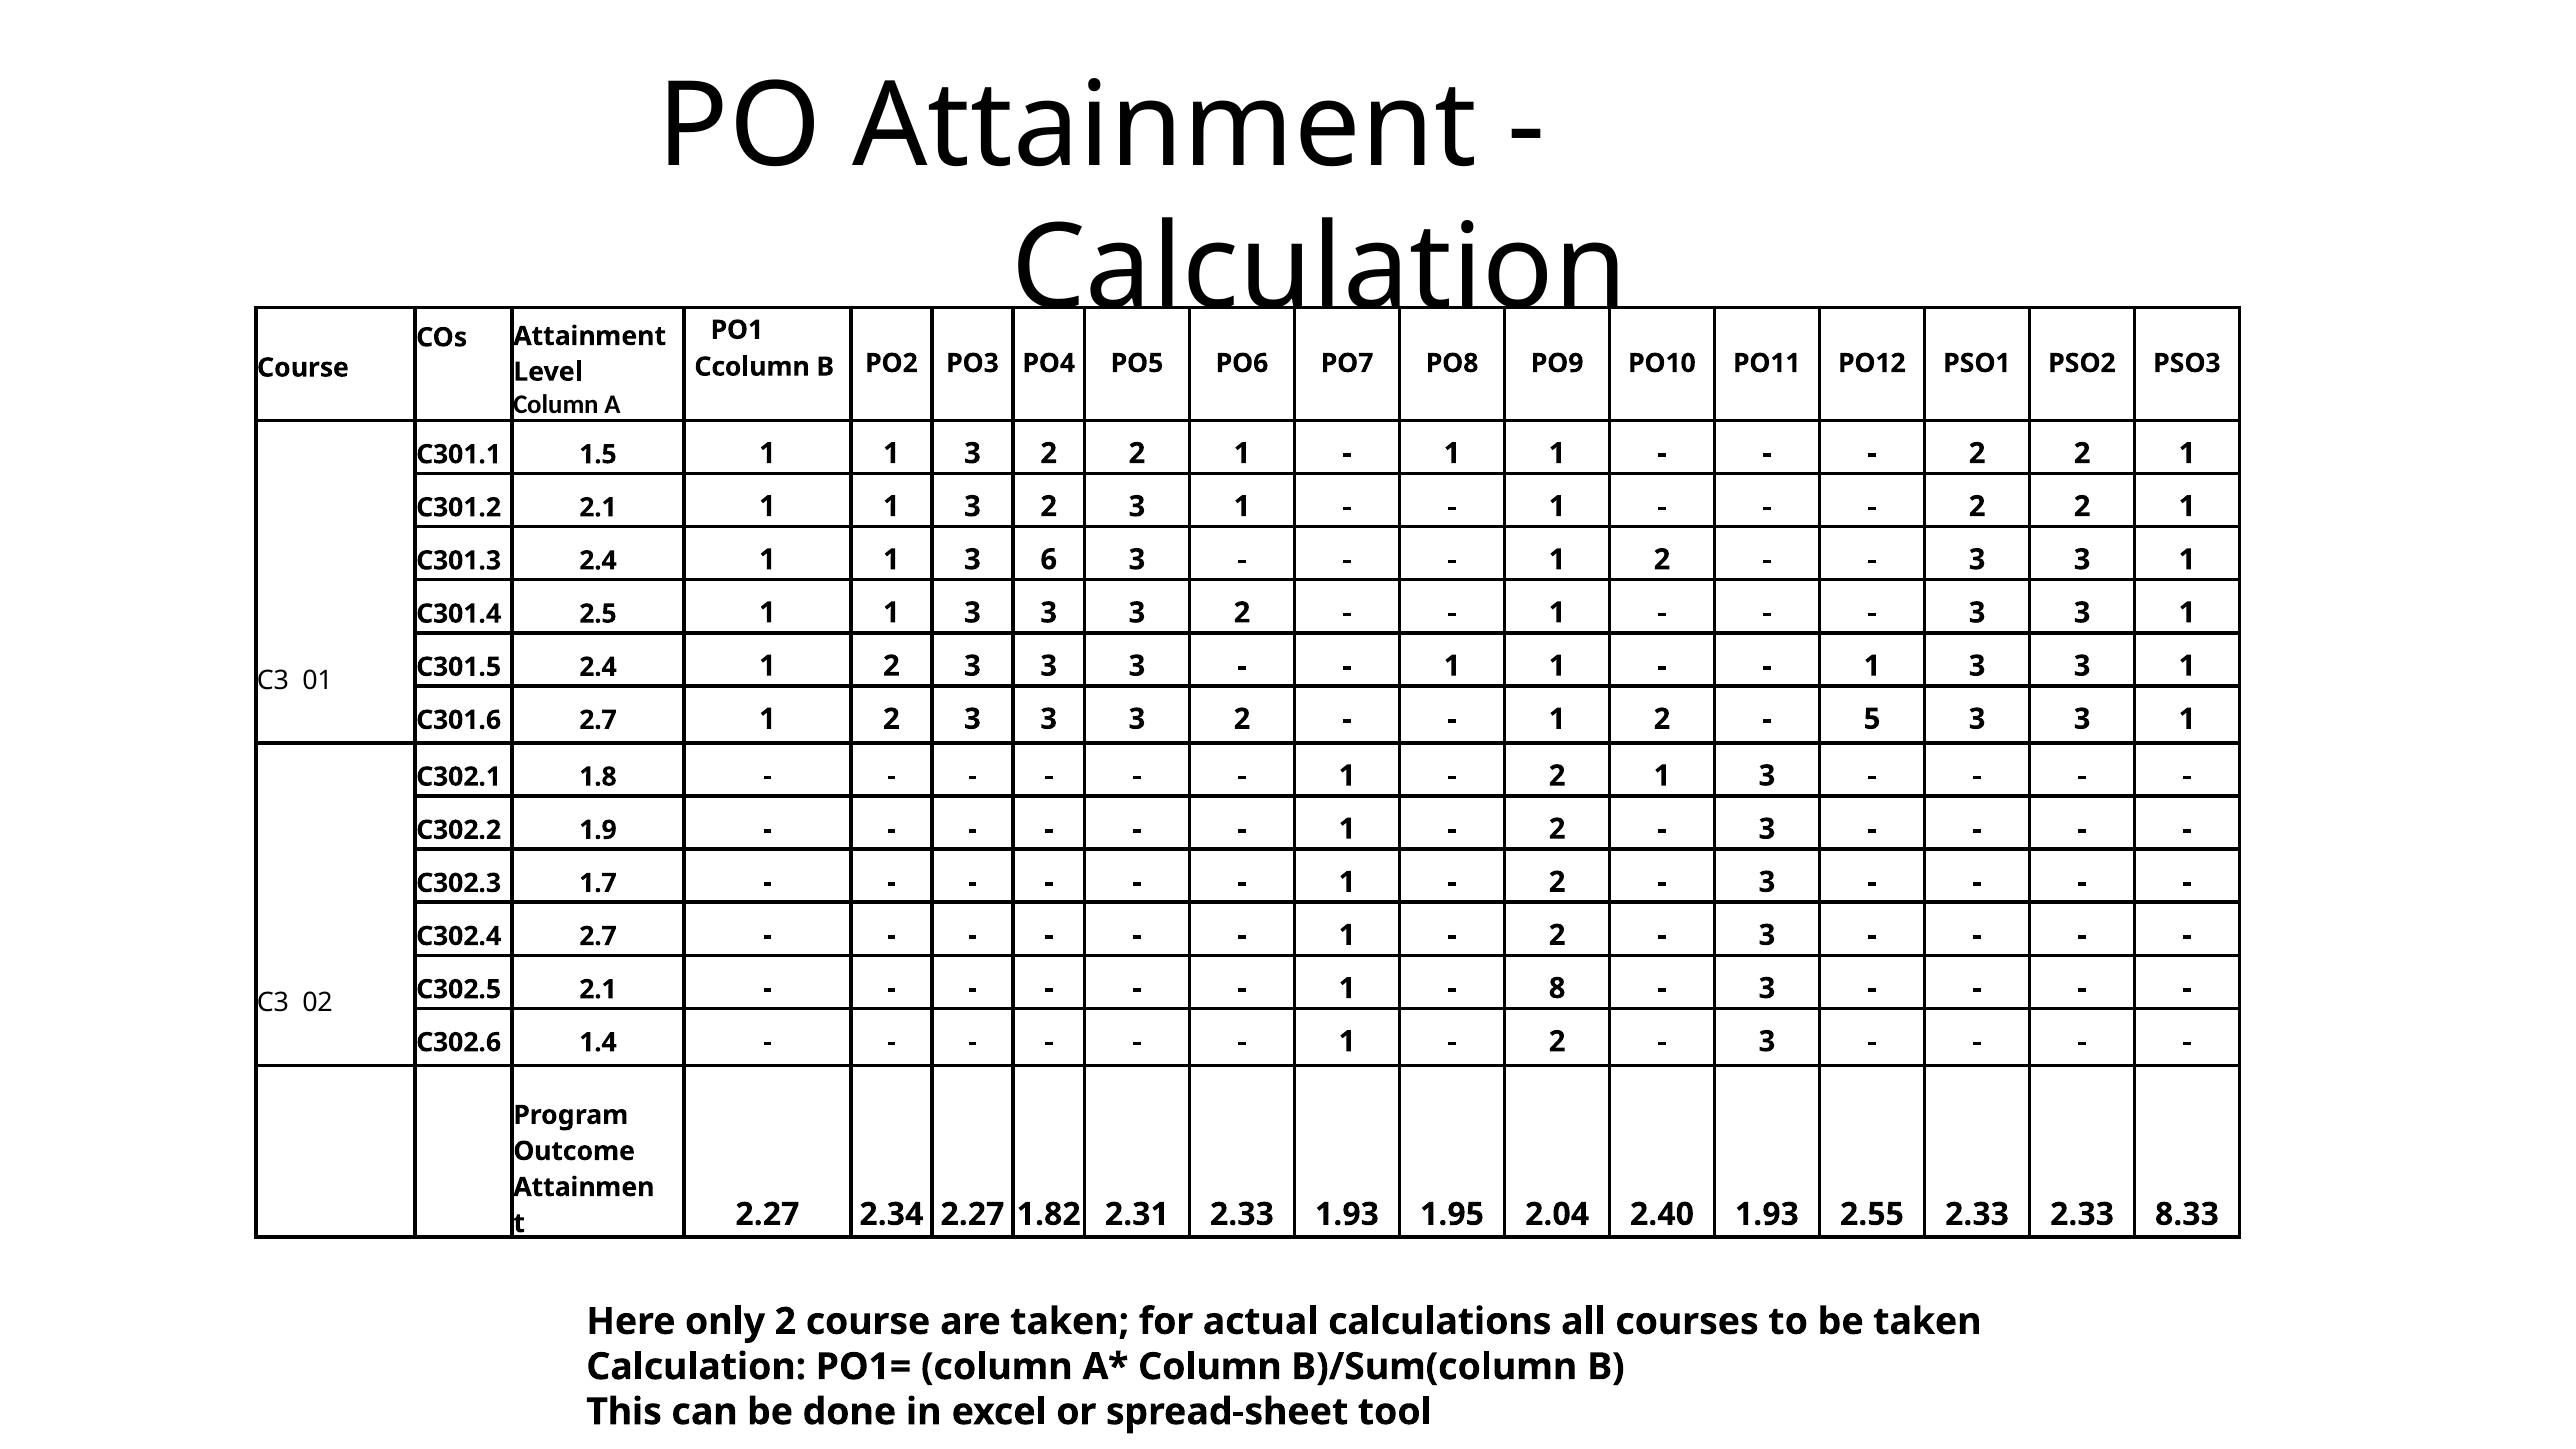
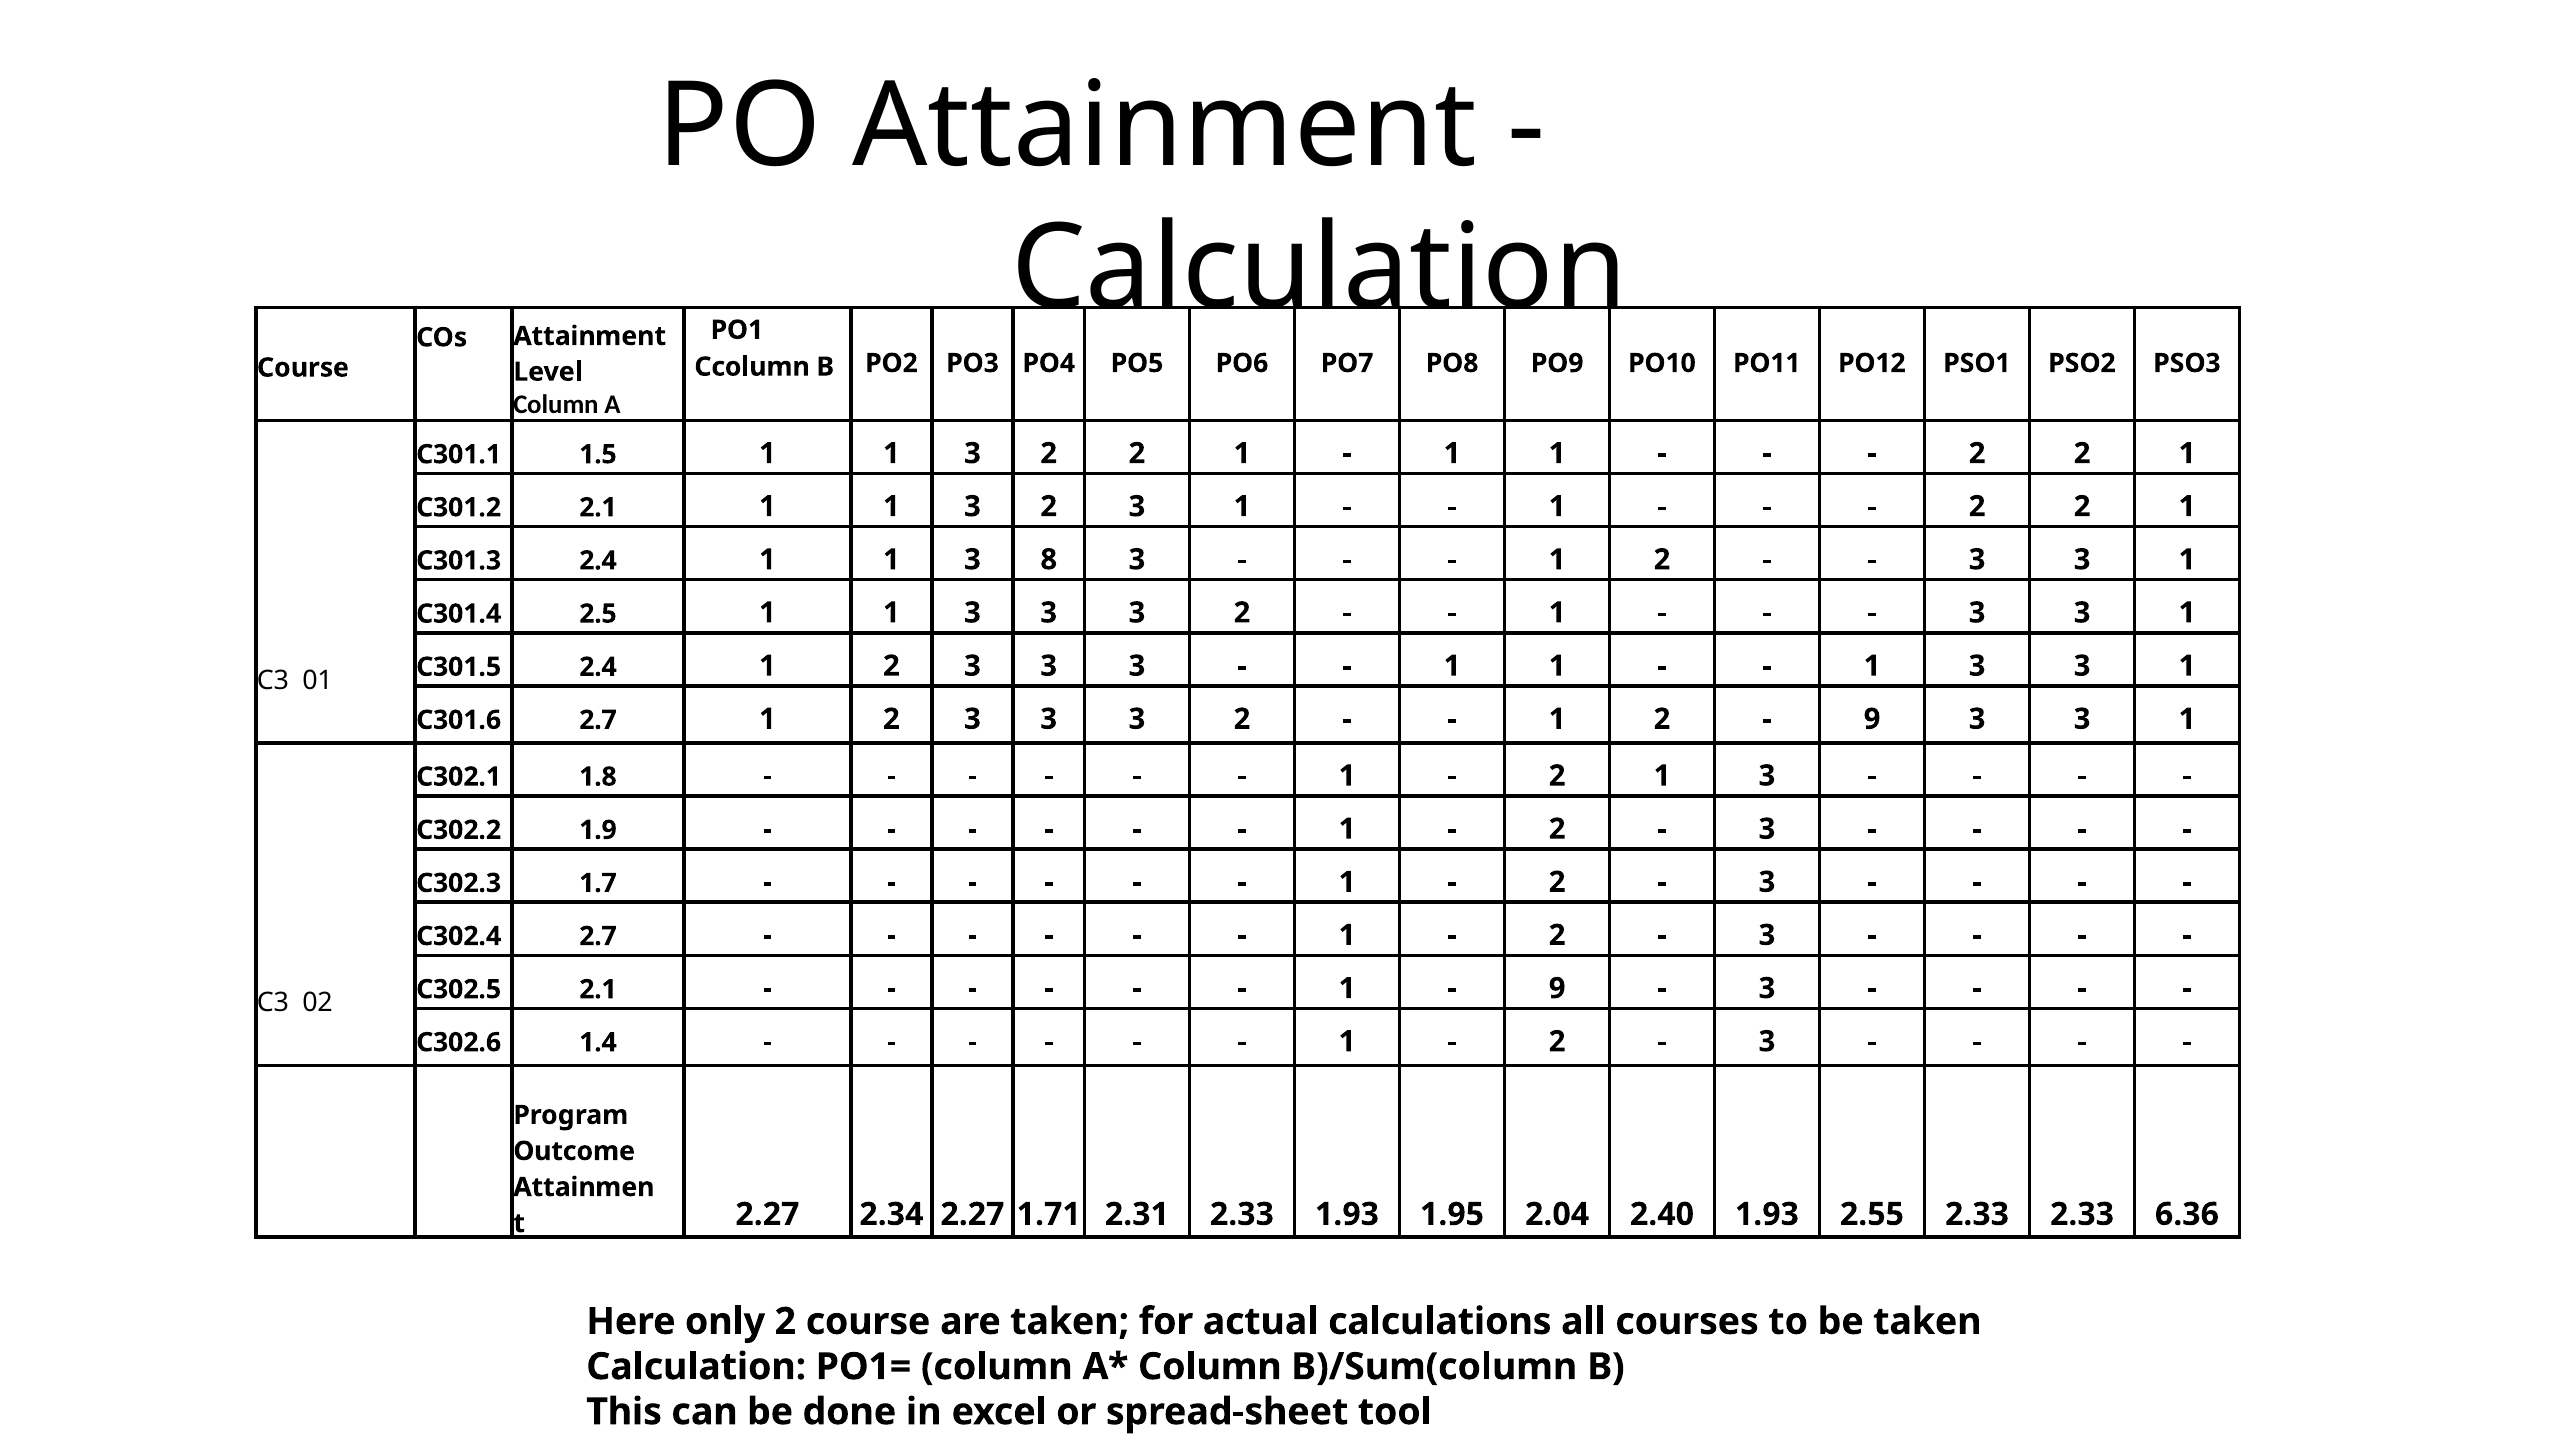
6: 6 -> 8 (1049, 560)
5: 5 -> 9 (1872, 719)
8: 8 -> 9 (1557, 988)
1.82: 1.82 -> 1.71 (1049, 1214)
8.33: 8.33 -> 6.36 (2187, 1214)
